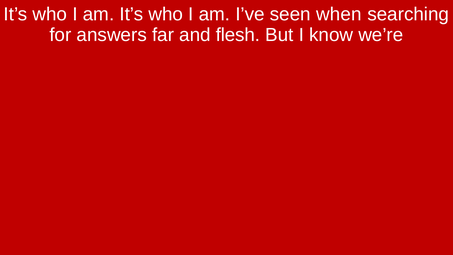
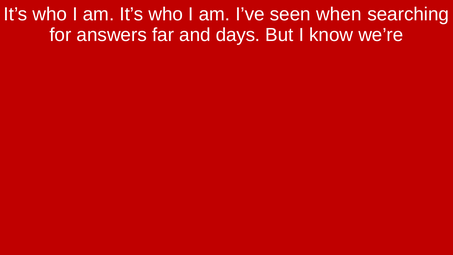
flesh: flesh -> days (238, 35)
